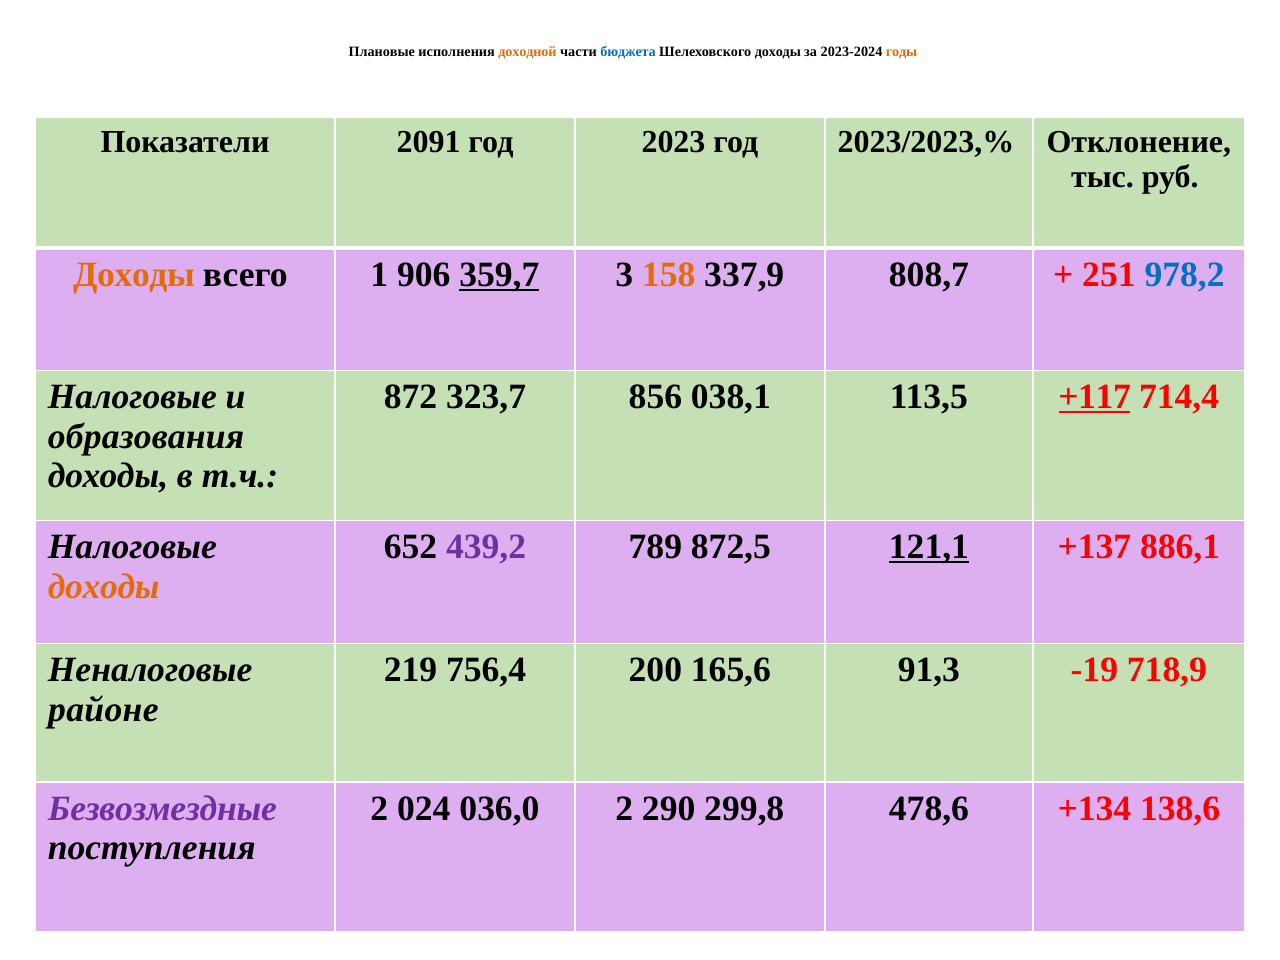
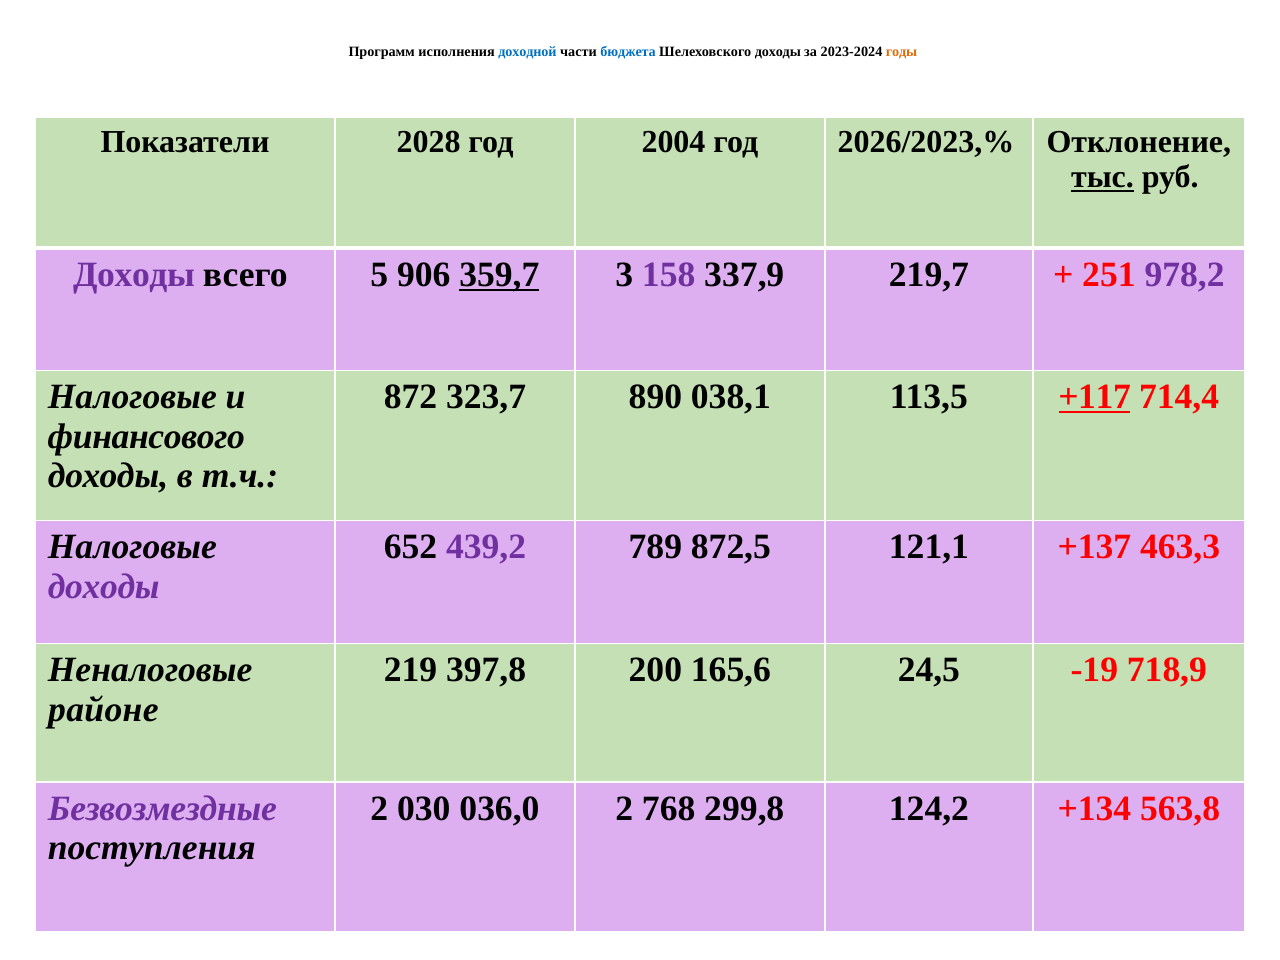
Плановые: Плановые -> Программ (382, 52)
доходной colour: orange -> blue (528, 52)
2091: 2091 -> 2028 (429, 142)
2023: 2023 -> 2004 (673, 142)
2023/2023,%: 2023/2023,% -> 2026/2023,% (926, 142)
тыс underline: none -> present (1102, 177)
Доходы colour: orange -> purple (134, 274)
1: 1 -> 5 (379, 274)
158 colour: orange -> purple (669, 274)
808,7: 808,7 -> 219,7 (929, 274)
978,2 colour: blue -> purple (1185, 274)
856: 856 -> 890 (655, 397)
образования: образования -> финансового (146, 436)
121,1 underline: present -> none (929, 547)
886,1: 886,1 -> 463,3 (1180, 547)
доходы colour: orange -> purple (104, 587)
756,4: 756,4 -> 397,8 (486, 670)
91,3: 91,3 -> 24,5 (929, 670)
024: 024 -> 030 (424, 808)
290: 290 -> 768 (669, 808)
478,6: 478,6 -> 124,2 (929, 808)
138,6: 138,6 -> 563,8 (1180, 808)
